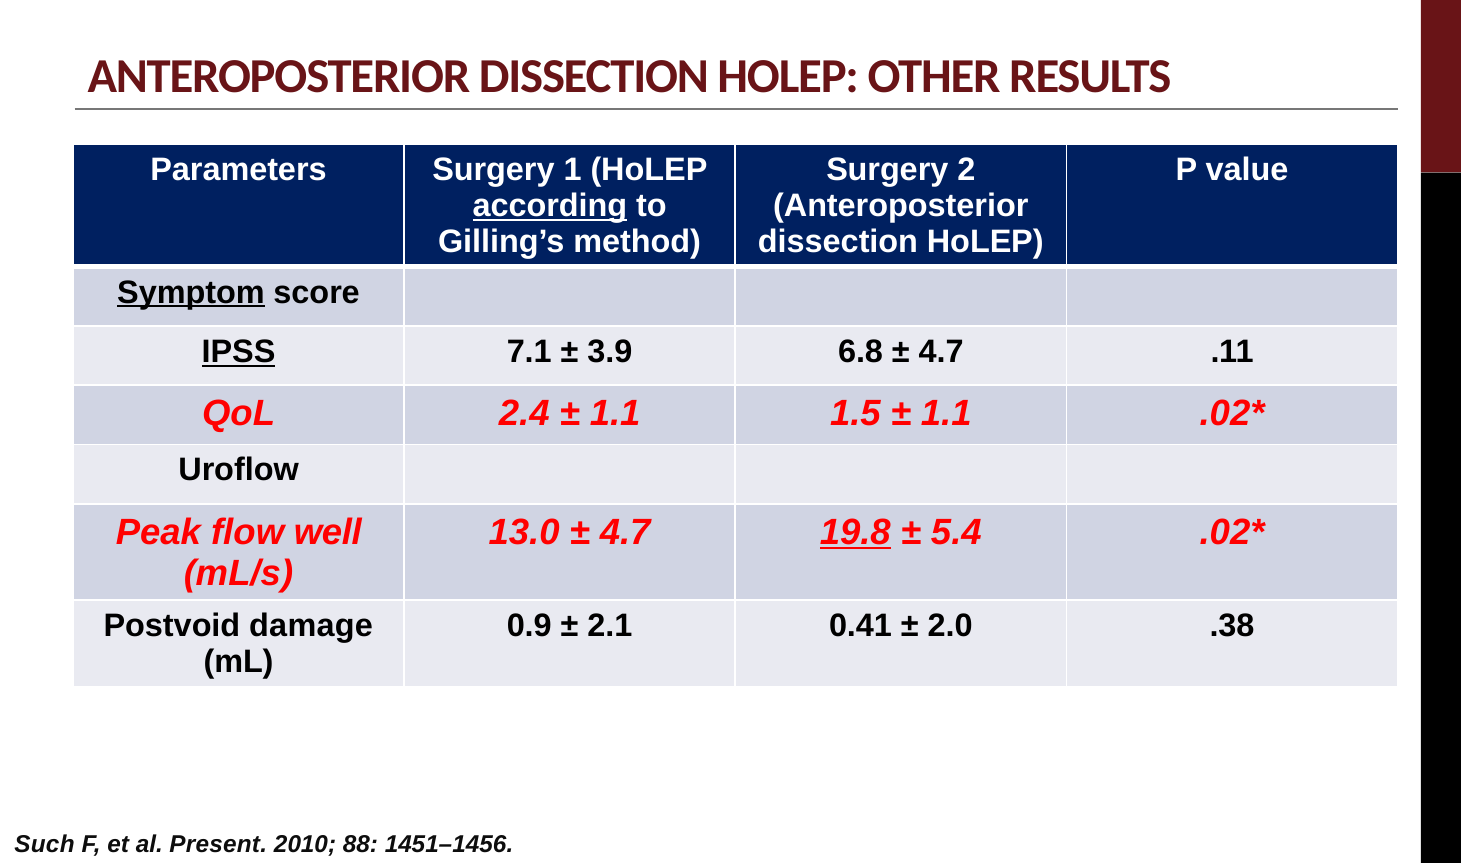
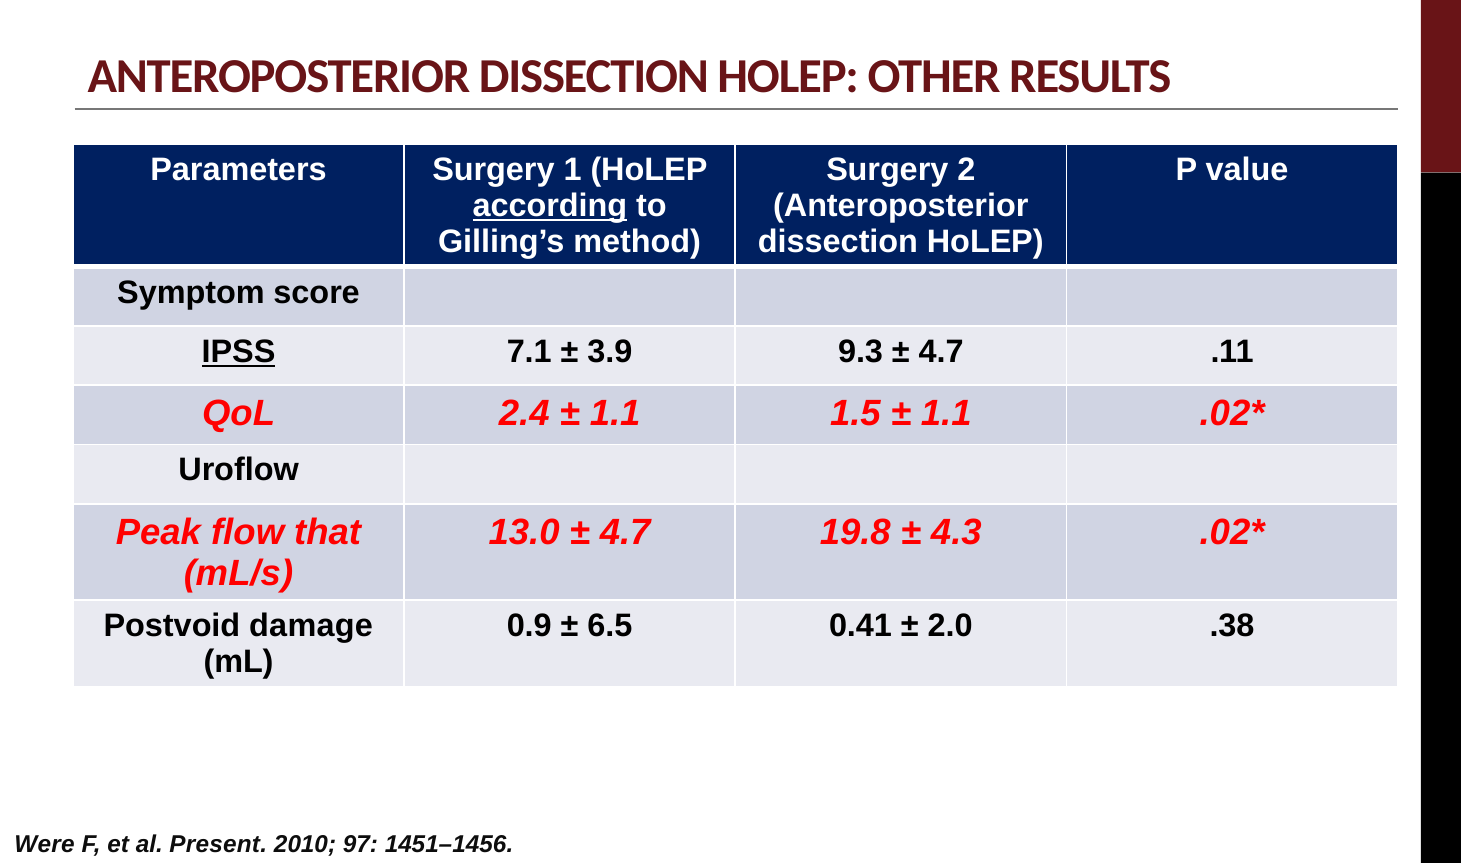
Symptom underline: present -> none (191, 292)
6.8: 6.8 -> 9.3 (861, 352)
well: well -> that (328, 532)
19.8 underline: present -> none (855, 532)
5.4: 5.4 -> 4.3 (956, 532)
2.1: 2.1 -> 6.5 (610, 626)
Such: Such -> Were (45, 844)
88: 88 -> 97 (360, 844)
